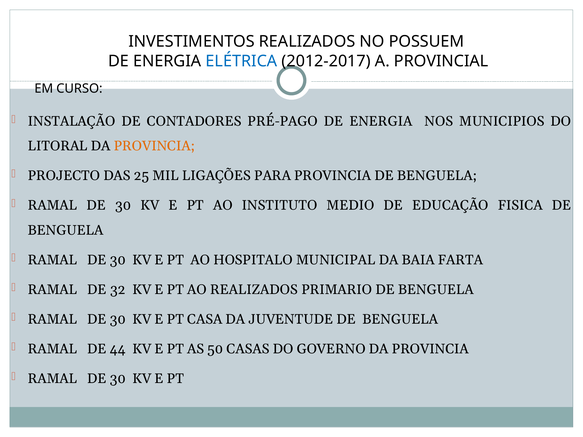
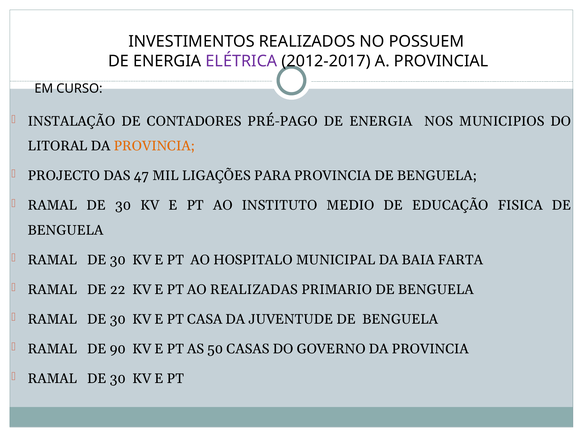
ELÉTRICA colour: blue -> purple (241, 61)
25: 25 -> 47 (141, 176)
32: 32 -> 22 (118, 290)
AO REALIZADOS: REALIZADOS -> REALIZADAS (254, 290)
44: 44 -> 90 (118, 349)
